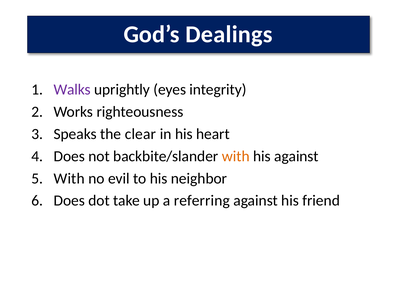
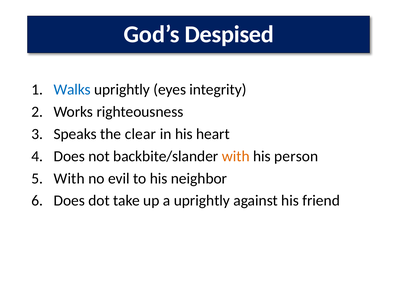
Dealings: Dealings -> Despised (229, 34)
Walks colour: purple -> blue (72, 89)
his against: against -> person (296, 156)
a referring: referring -> uprightly (202, 200)
